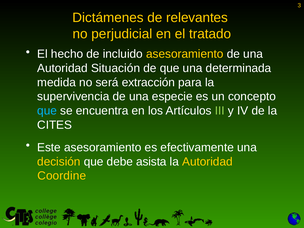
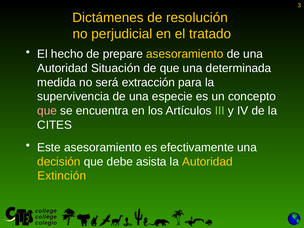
relevantes: relevantes -> resolución (197, 18)
incluido: incluido -> prepare (123, 54)
que colour: light blue -> pink (47, 111)
Coordine: Coordine -> Extinción (62, 176)
